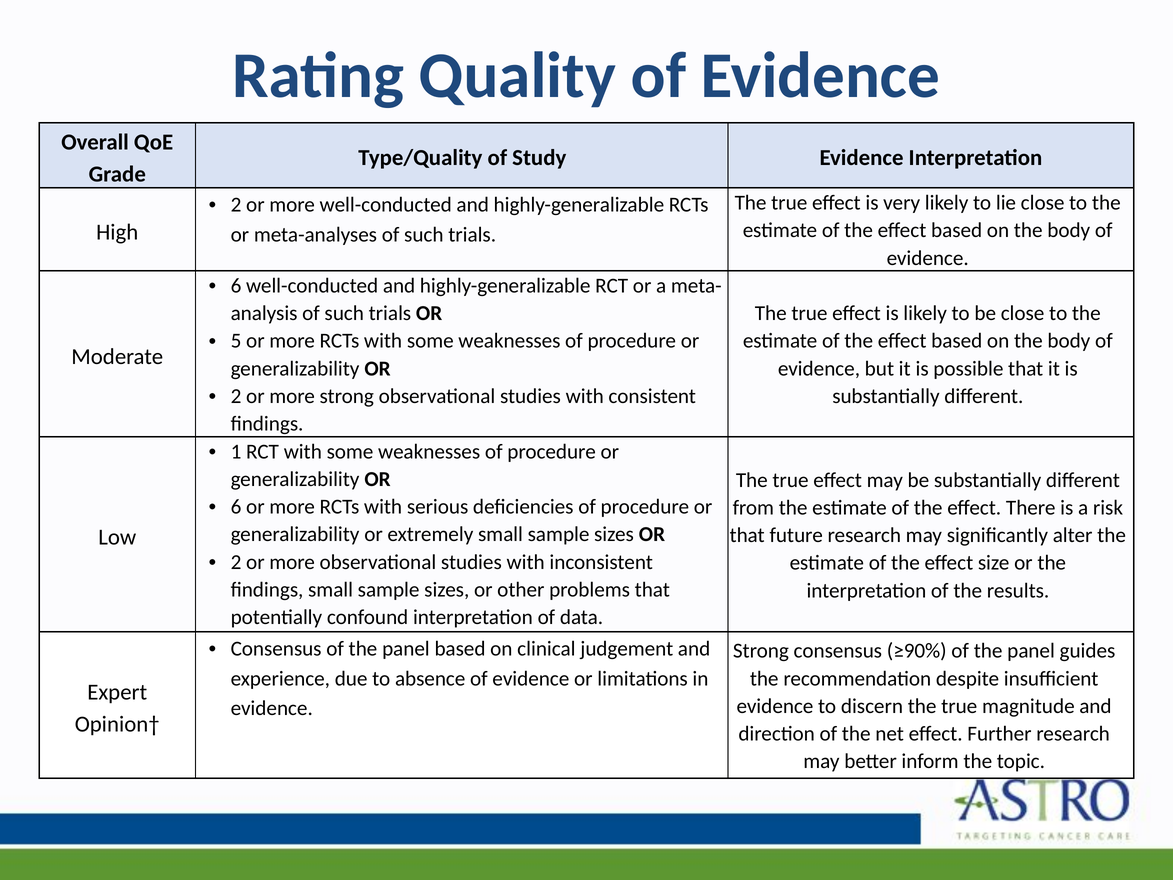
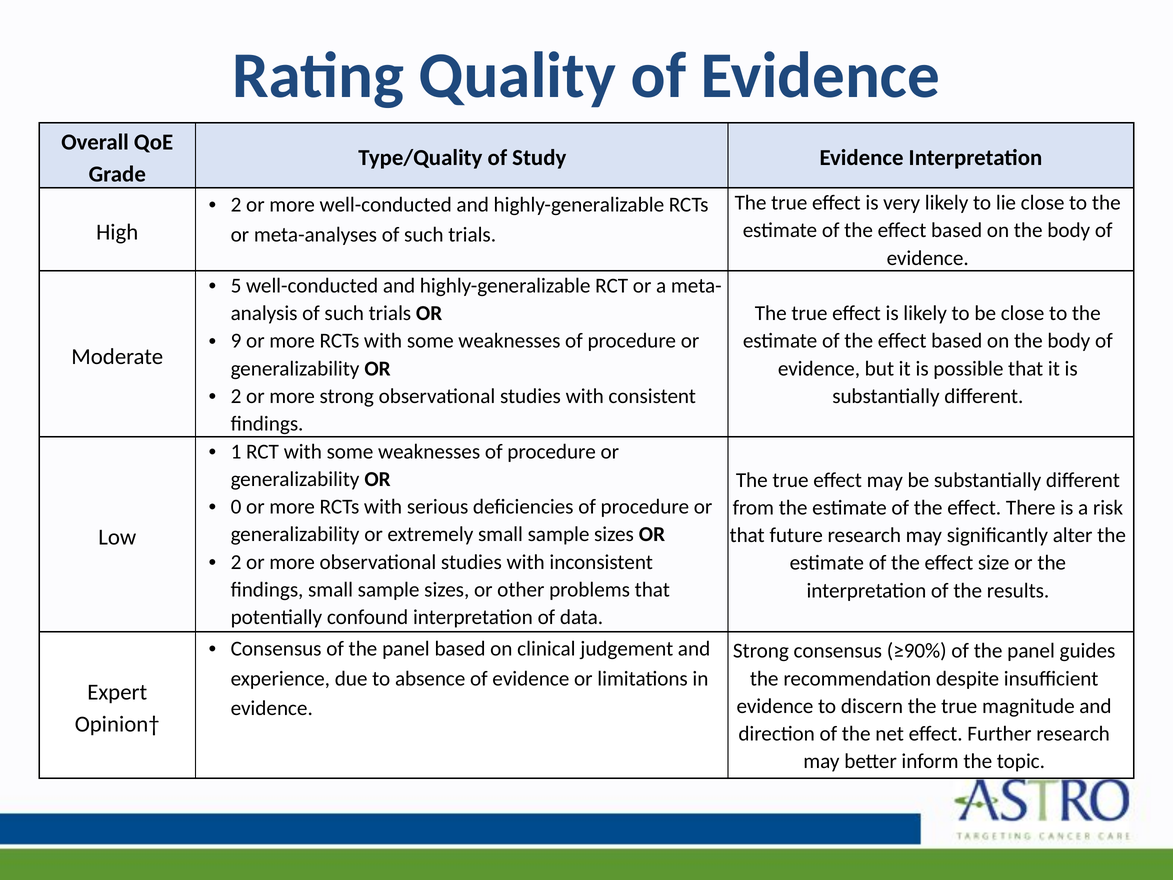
6: 6 -> 5 (236, 286)
5: 5 -> 9 (236, 341)
6: 6 -> 0 (236, 507)
